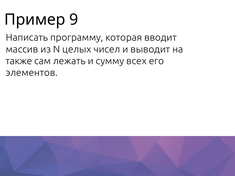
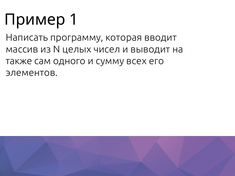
9: 9 -> 1 (74, 20)
лежать: лежать -> одного (69, 61)
